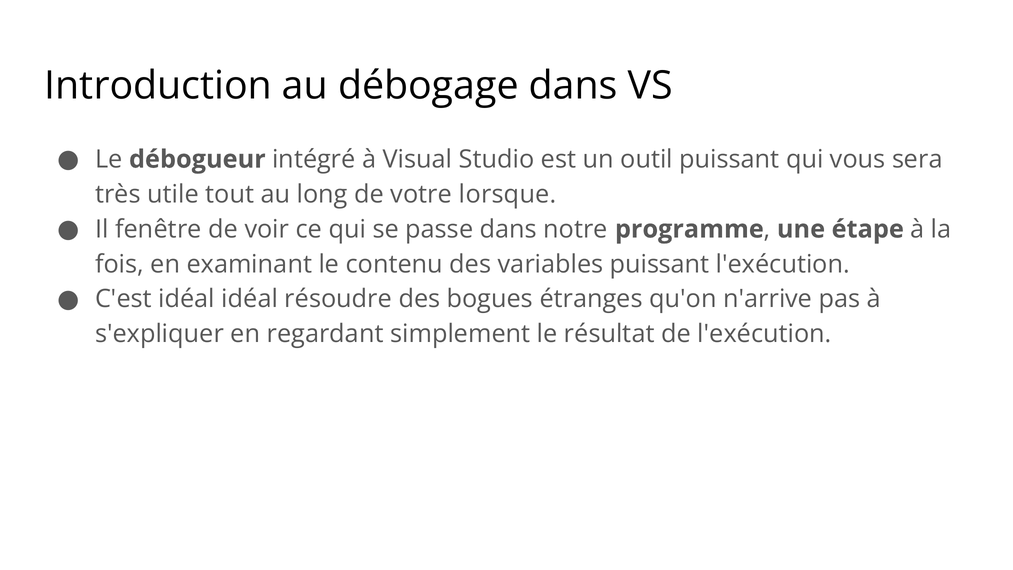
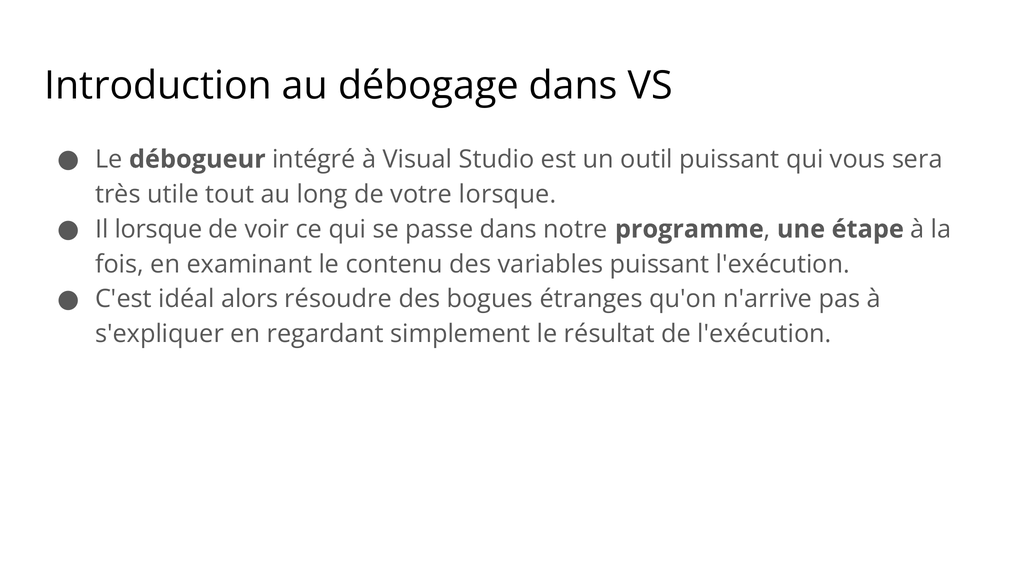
Il fenêtre: fenêtre -> lorsque (159, 229)
idéal idéal: idéal -> alors (250, 299)
